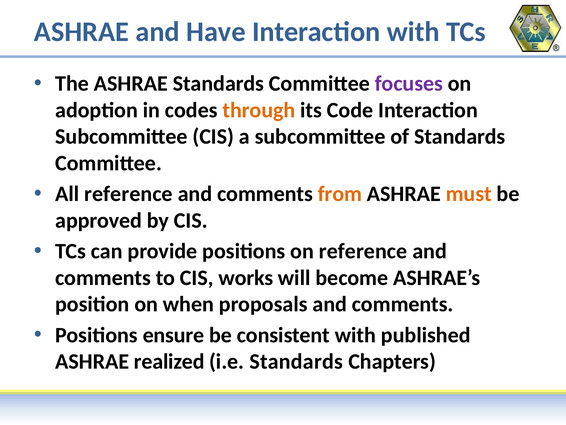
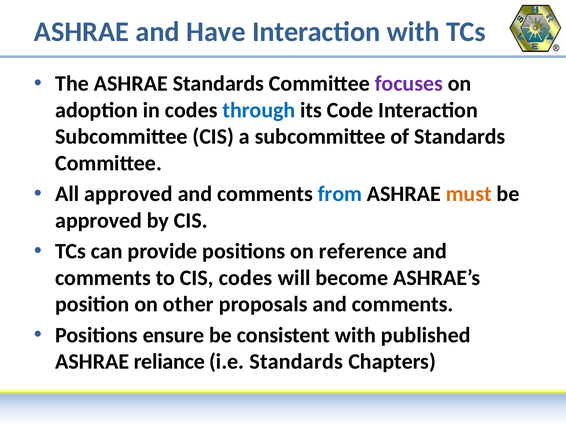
through colour: orange -> blue (259, 110)
All reference: reference -> approved (128, 194)
from colour: orange -> blue (340, 194)
CIS works: works -> codes (246, 277)
when: when -> other (188, 304)
realized: realized -> reliance (169, 361)
